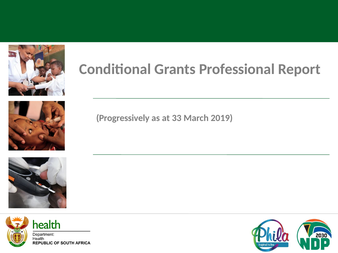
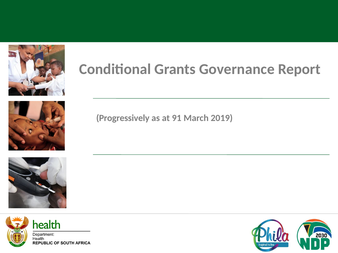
Professional: Professional -> Governance (237, 69)
33: 33 -> 91 (177, 118)
